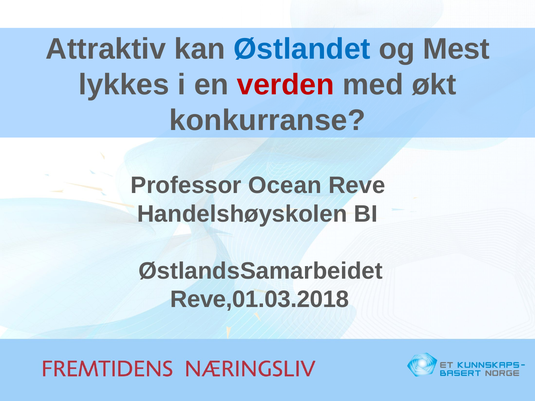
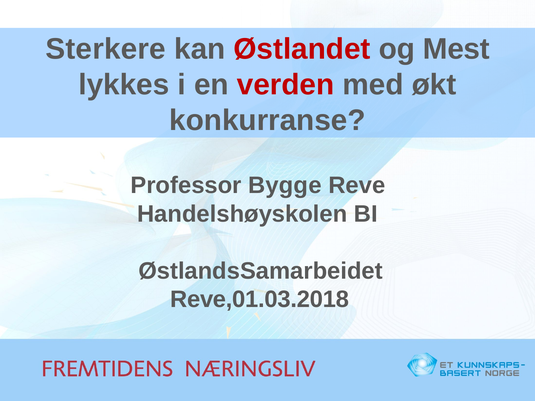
Attraktiv: Attraktiv -> Sterkere (106, 49)
Østlandet colour: blue -> red (302, 49)
Ocean: Ocean -> Bygge (285, 185)
